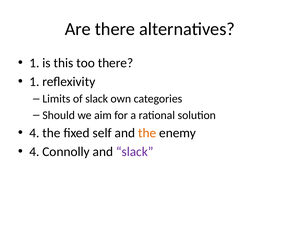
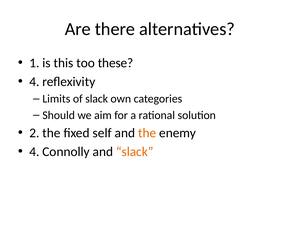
too there: there -> these (116, 63)
1: 1 -> 4 (34, 82)
4: 4 -> 2 (34, 133)
slack colour: purple -> orange (135, 152)
